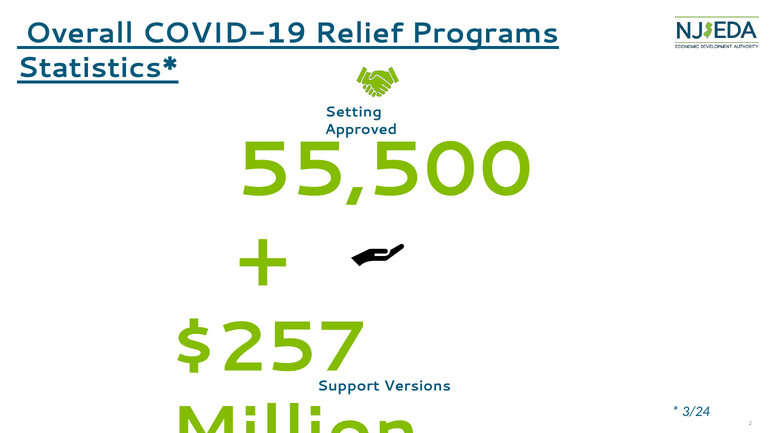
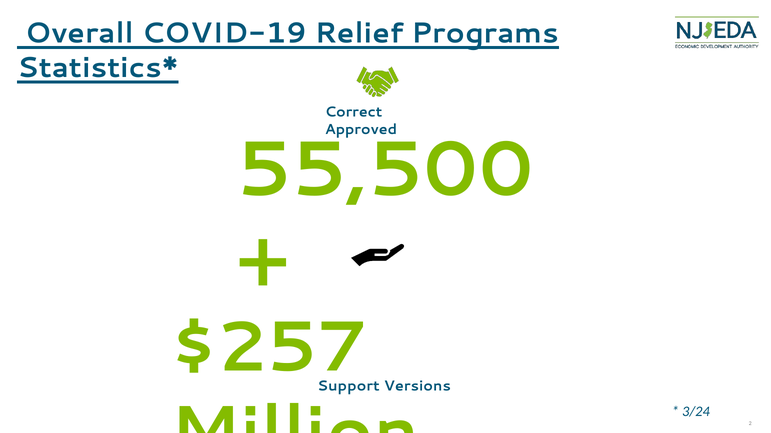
Setting: Setting -> Correct (354, 112)
